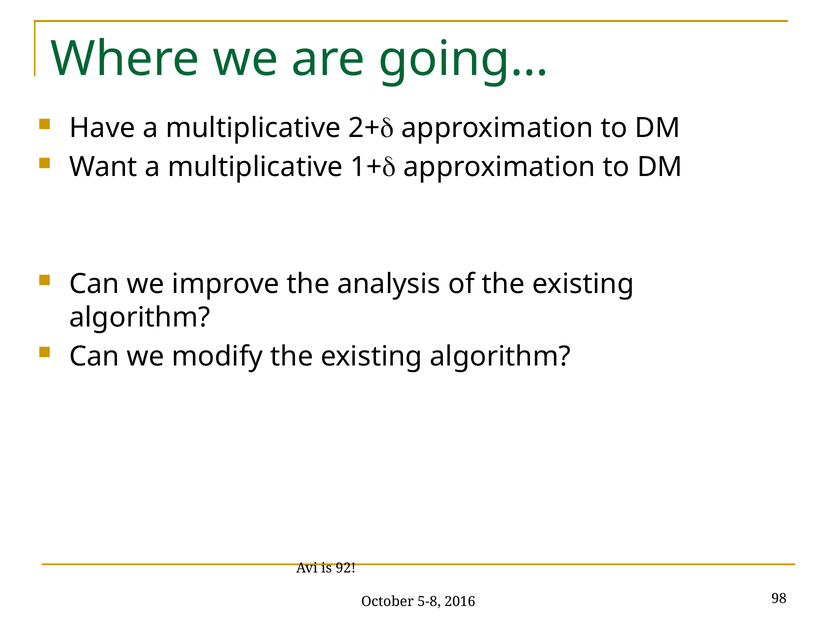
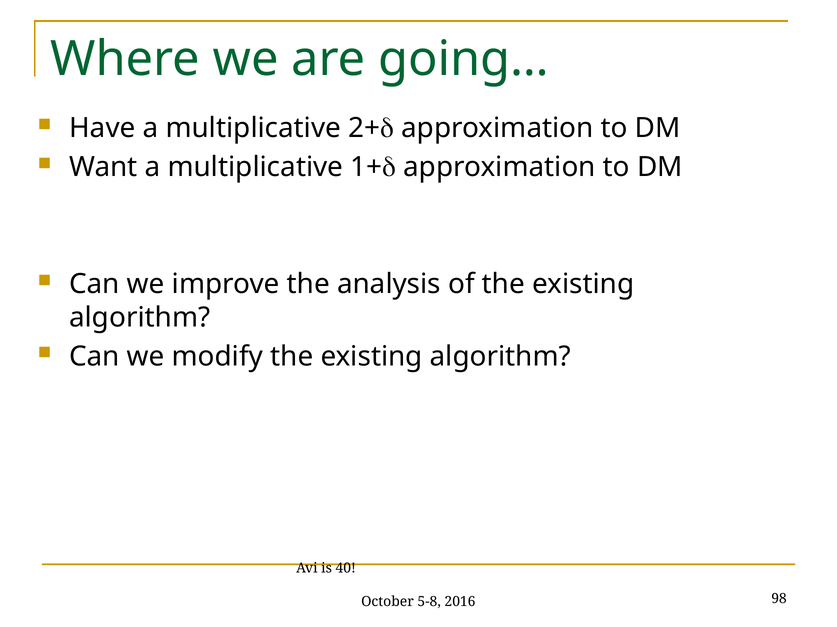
92: 92 -> 40 (346, 569)
